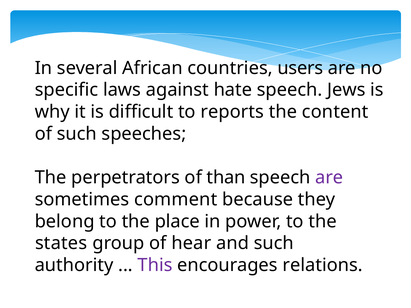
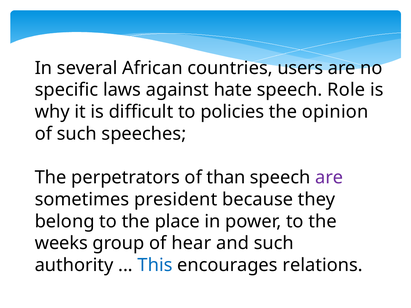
Jews: Jews -> Role (346, 90)
reports: reports -> policies (232, 112)
content: content -> opinion (335, 112)
comment: comment -> president (176, 200)
states: states -> weeks (61, 243)
This colour: purple -> blue (155, 265)
